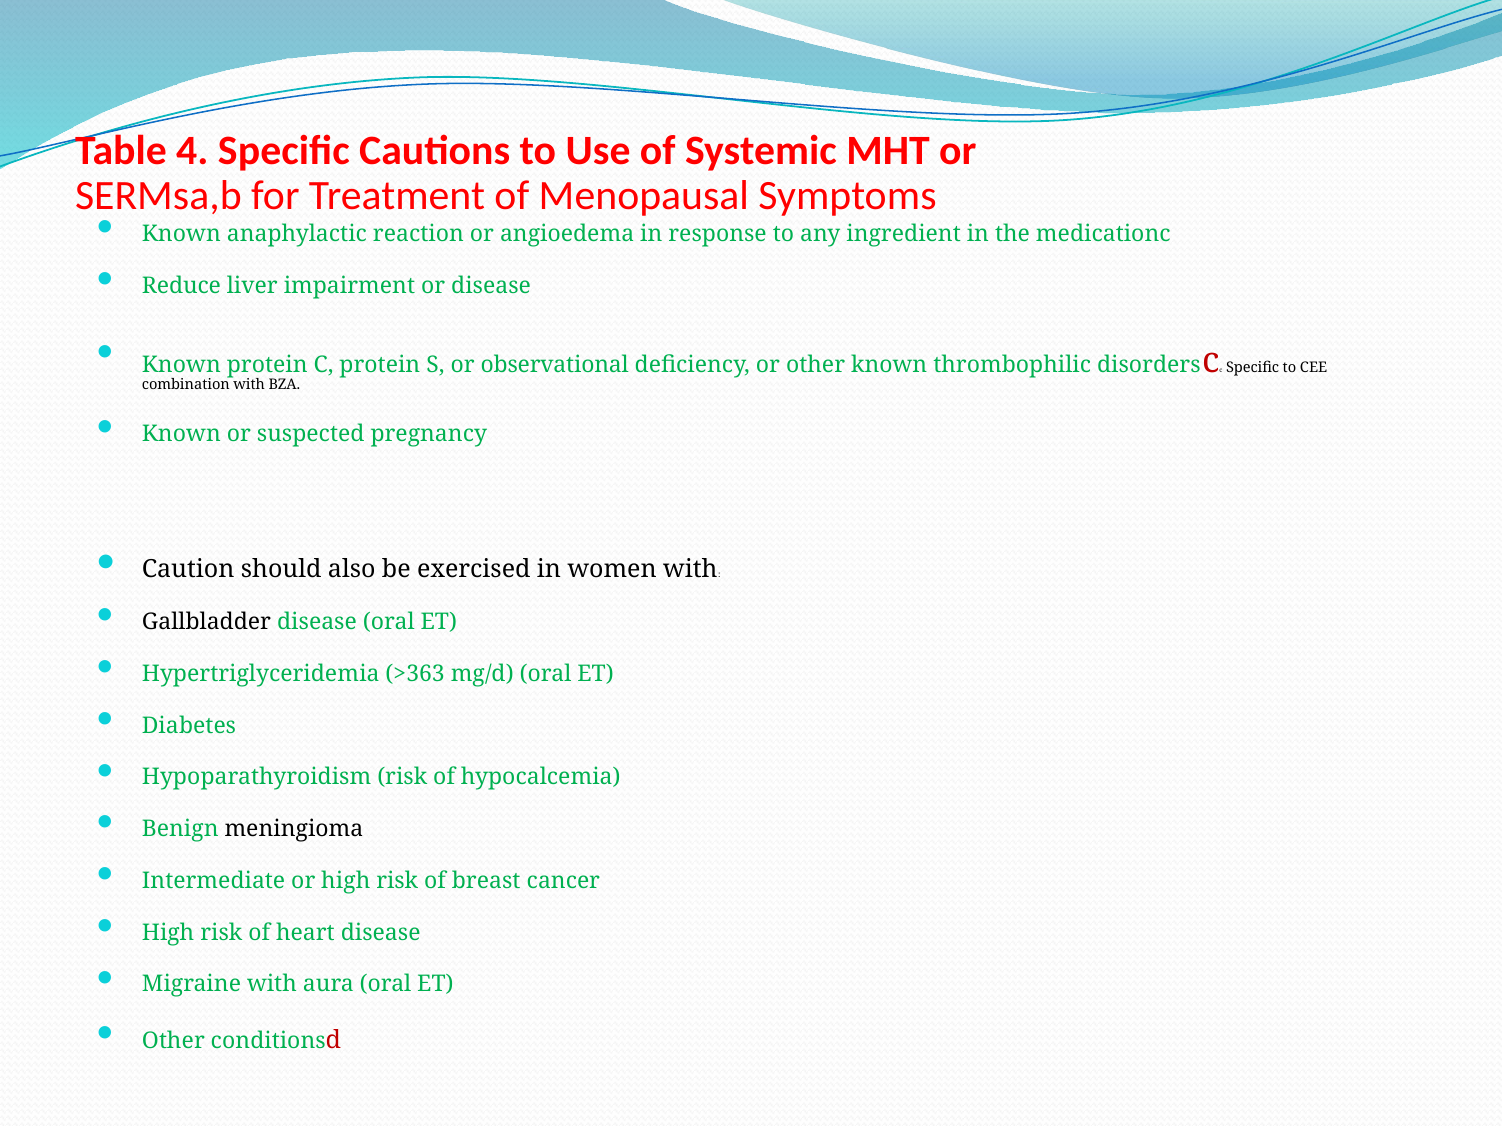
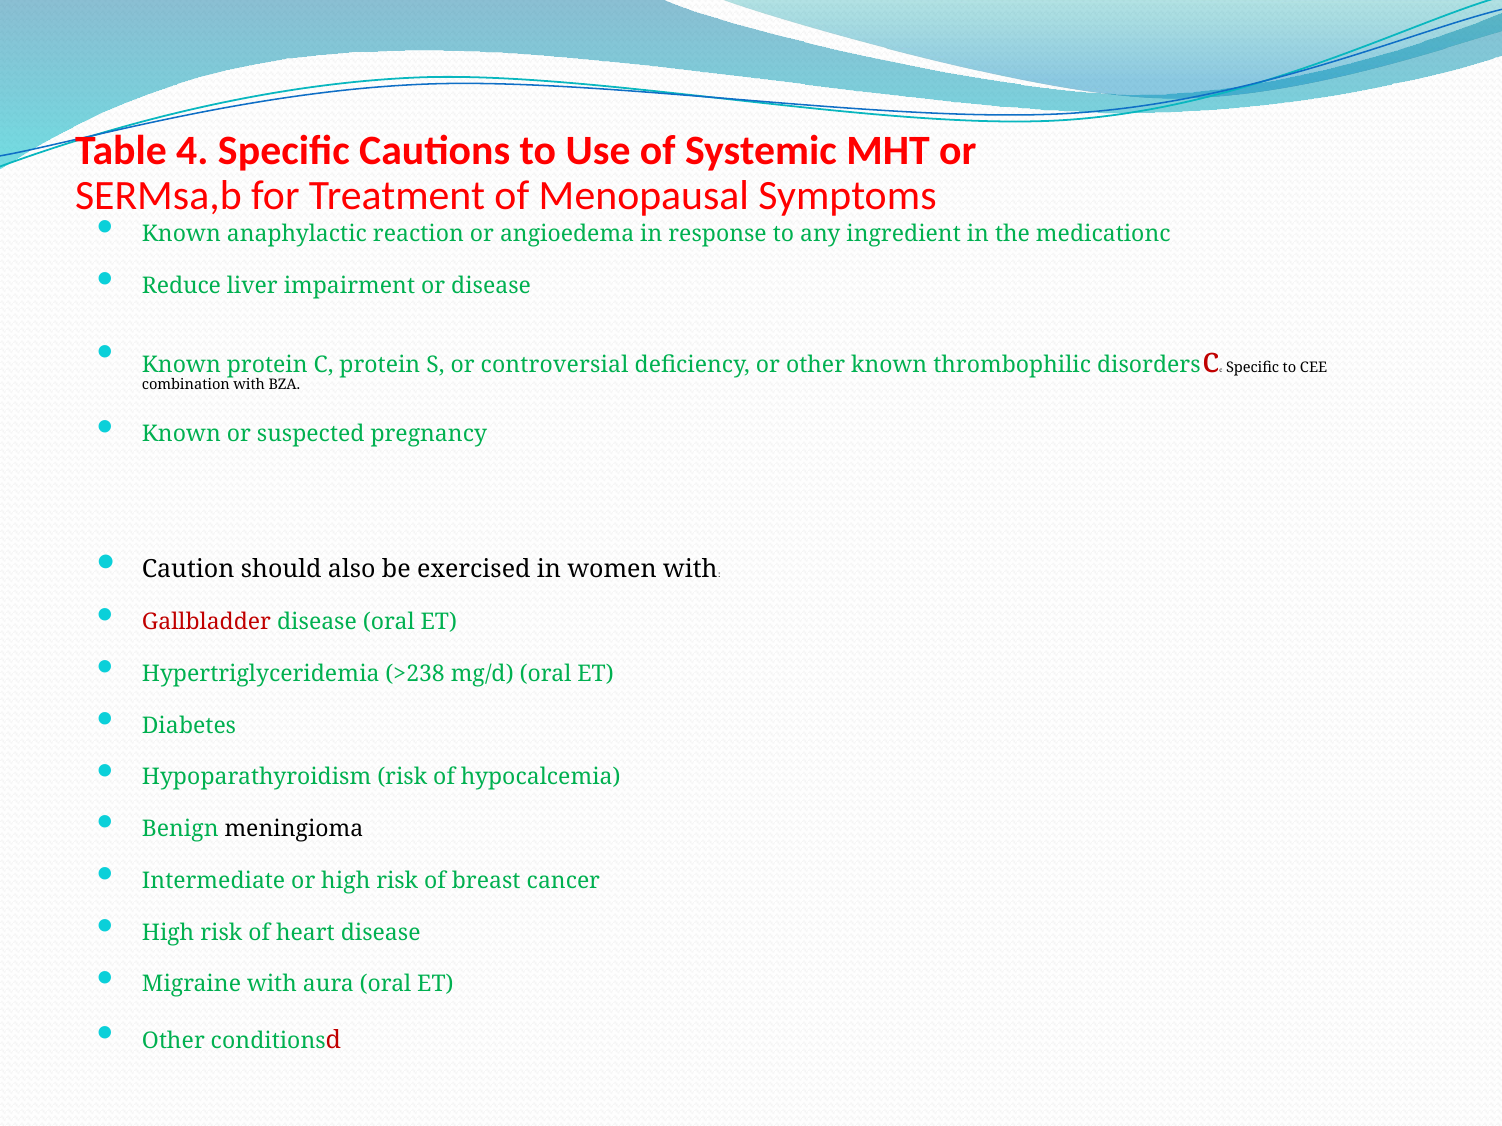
observational: observational -> controversial (554, 365)
Gallbladder colour: black -> red (207, 622)
>363: >363 -> >238 (415, 674)
